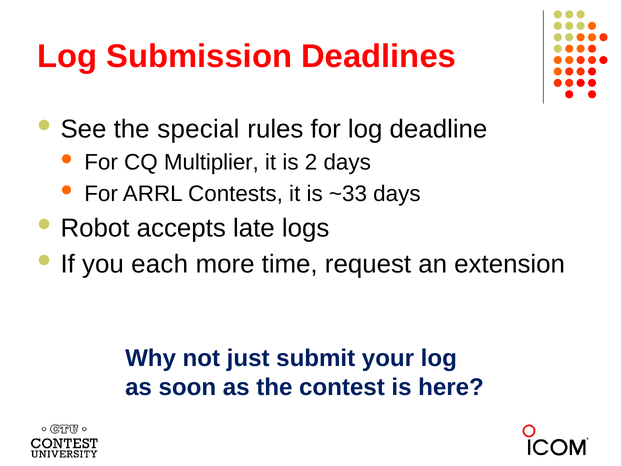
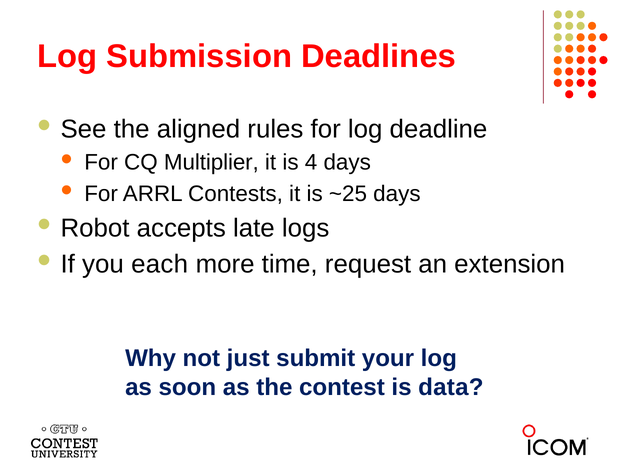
special: special -> aligned (199, 129)
2: 2 -> 4 (311, 162)
~33: ~33 -> ~25 (348, 194)
here: here -> data (451, 387)
